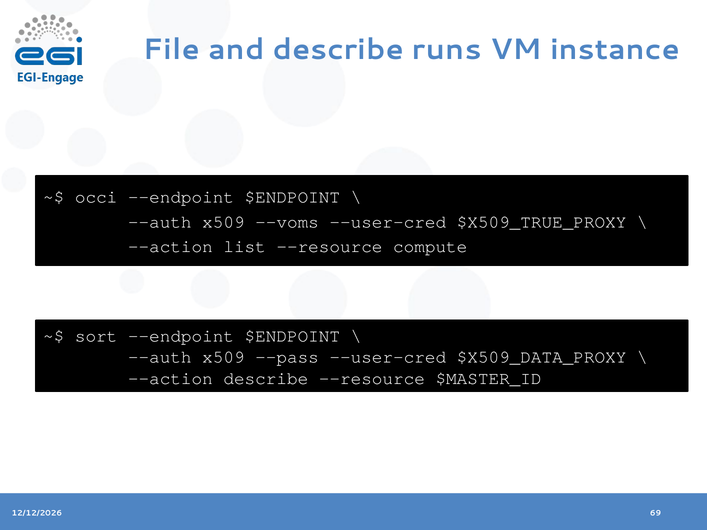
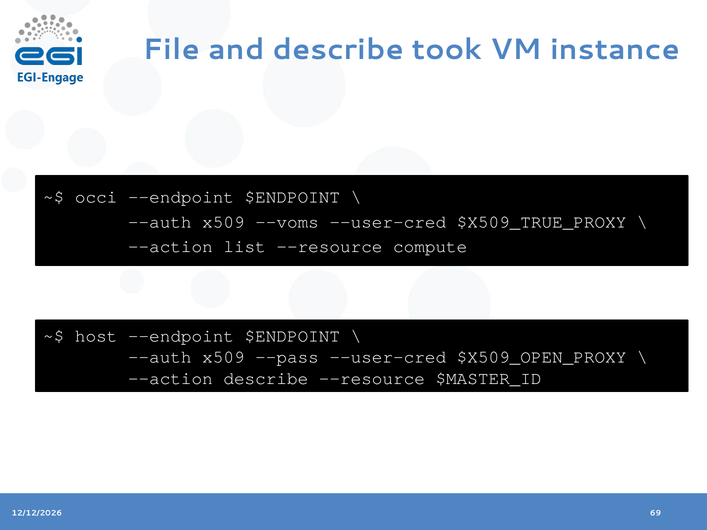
runs: runs -> took (447, 49)
sort: sort -> host (96, 336)
$X509_DATA_PROXY: $X509_DATA_PROXY -> $X509_OPEN_PROXY (542, 357)
